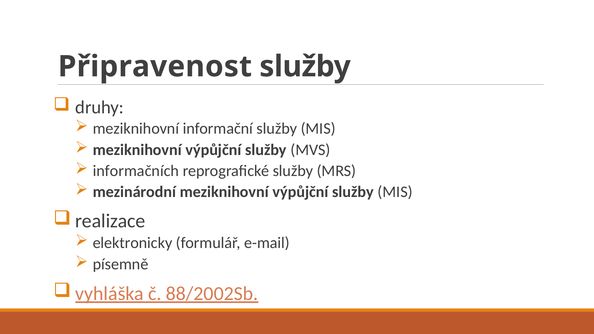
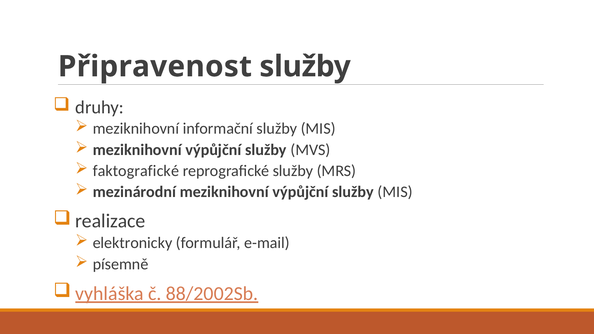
informačních: informačních -> faktografické (136, 171)
